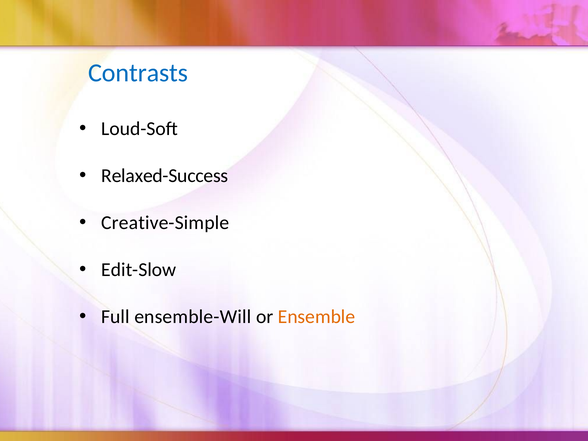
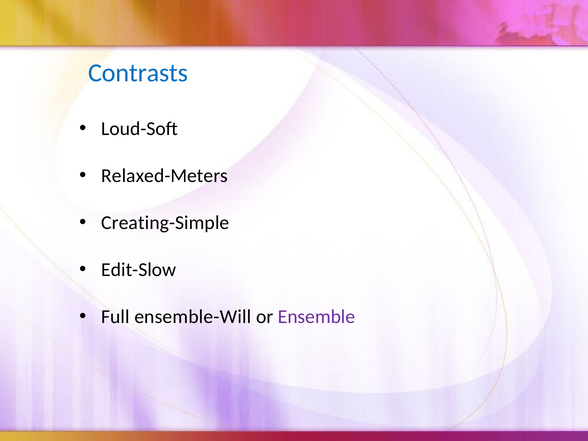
Relaxed-Success: Relaxed-Success -> Relaxed-Meters (165, 176)
Creative-Simple: Creative-Simple -> Creating-Simple (165, 223)
Ensemble colour: orange -> purple (316, 317)
